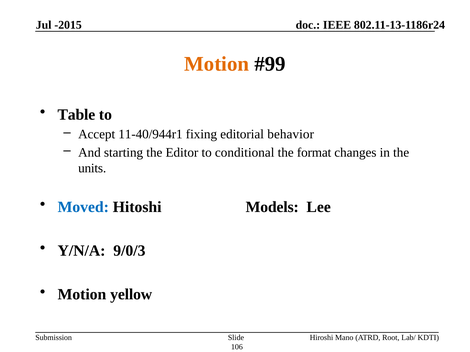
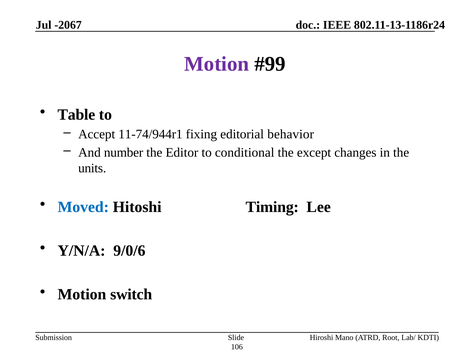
-2015: -2015 -> -2067 (68, 25)
Motion colour: orange -> purple (217, 64)
11-40/944r1: 11-40/944r1 -> 11-74/944r1 (151, 134)
starting: starting -> number (124, 153)
format: format -> except (314, 153)
Models: Models -> Timing (272, 207)
9/0/3: 9/0/3 -> 9/0/6 (129, 251)
yellow: yellow -> switch (131, 295)
